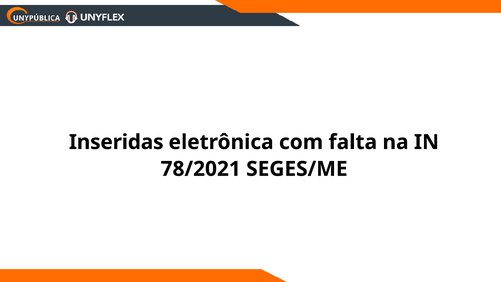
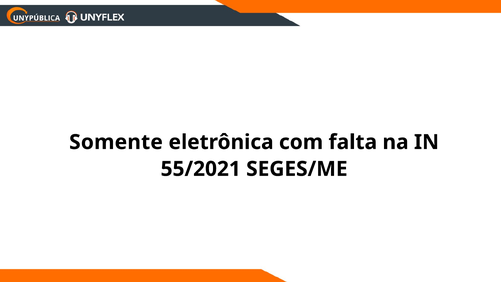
Inseridas: Inseridas -> Somente (116, 142)
78/2021: 78/2021 -> 55/2021 (201, 169)
